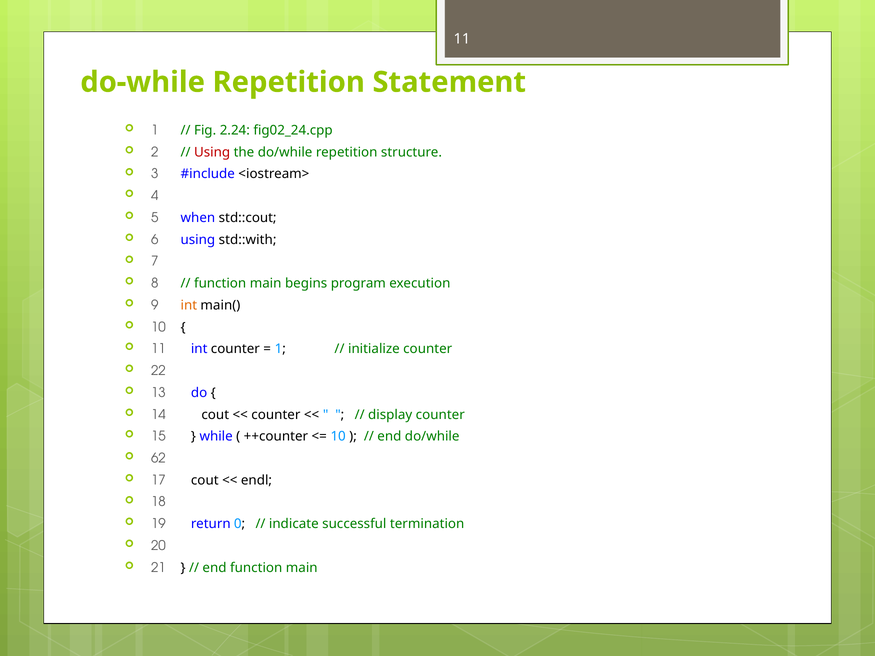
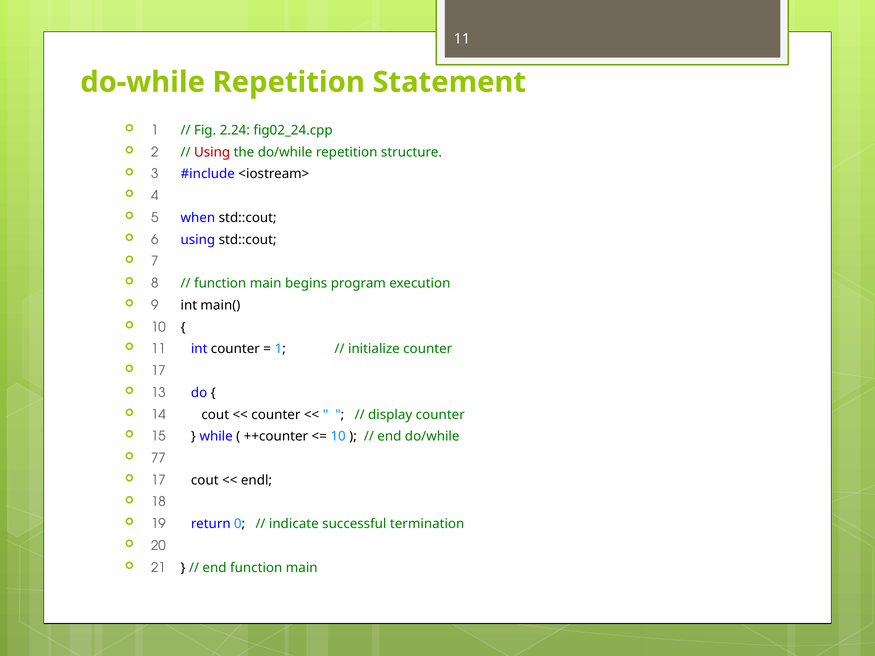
using std::with: std::with -> std::cout (248, 240)
int colour: orange -> black (189, 305)
22: 22 -> 17 (158, 371)
62: 62 -> 77 (158, 459)
